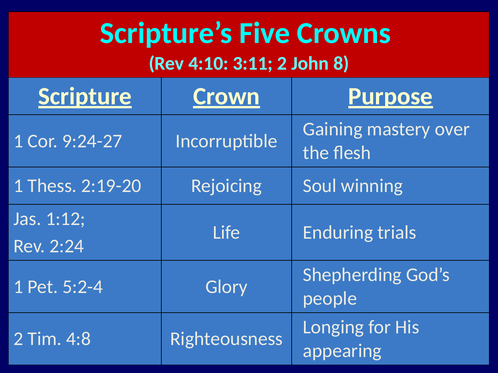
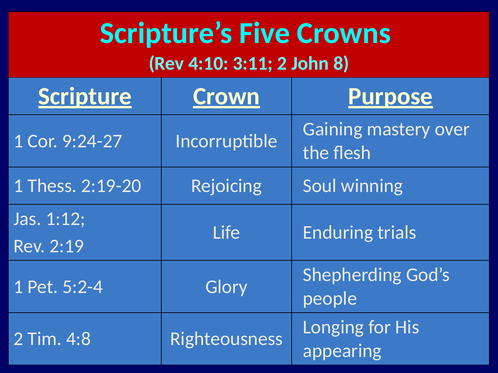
2:24: 2:24 -> 2:19 (67, 247)
